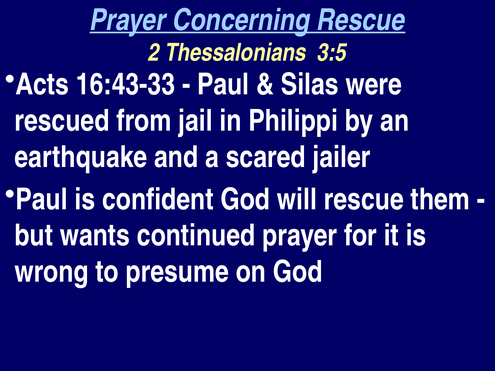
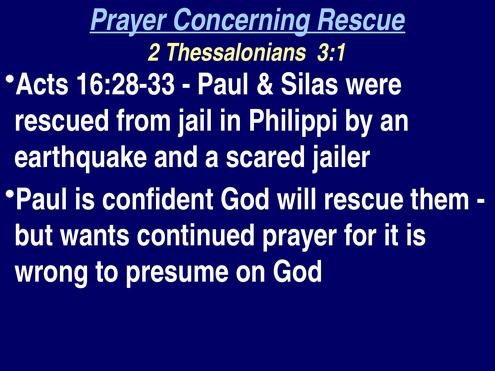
3:5: 3:5 -> 3:1 (332, 53)
16:43-33: 16:43-33 -> 16:28-33 (126, 85)
